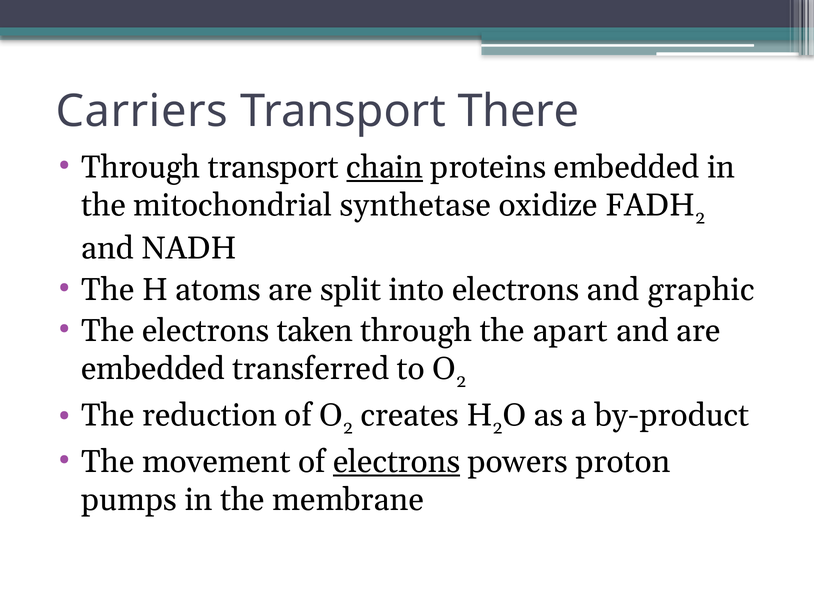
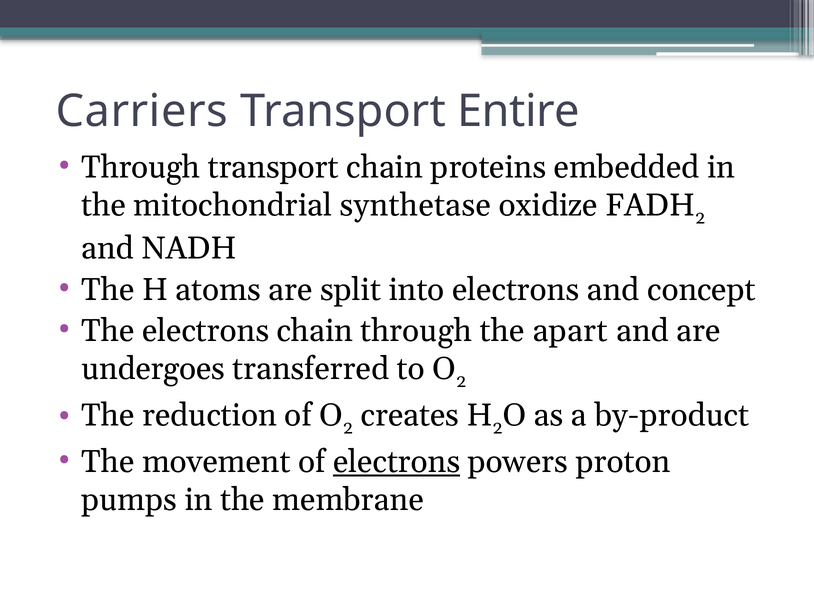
There: There -> Entire (519, 112)
chain underline: present -> none (385, 168)
graphic: graphic -> concept (701, 290)
electrons taken: taken -> chain (315, 331)
embedded: embedded -> undergoes (153, 369)
